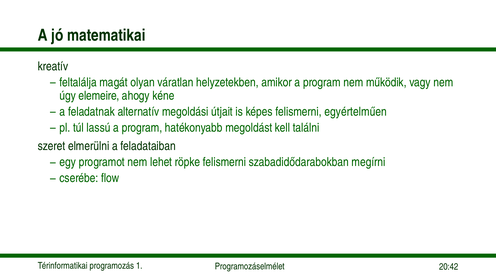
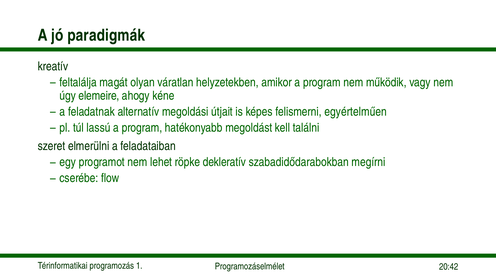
matematikai: matematikai -> paradigmák (106, 35)
röpke felismerni: felismerni -> dekleratív (224, 162)
